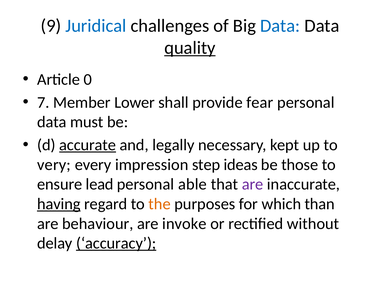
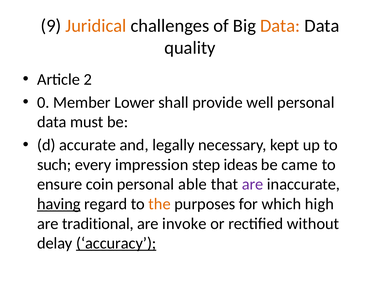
Juridical colour: blue -> orange (96, 26)
Data colour: blue -> orange (280, 26)
quality underline: present -> none (190, 48)
0: 0 -> 2 (88, 79)
7: 7 -> 0 (43, 102)
fear: fear -> well (260, 102)
accurate underline: present -> none (88, 145)
very: very -> such (54, 165)
those: those -> came (300, 165)
lead: lead -> coin (100, 184)
than: than -> high (319, 204)
behaviour: behaviour -> traditional (98, 224)
